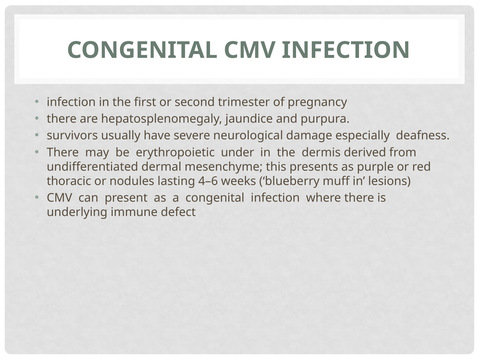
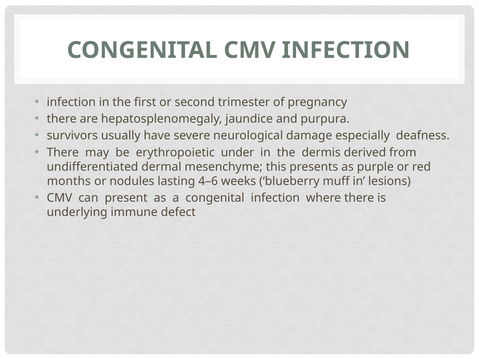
thoracic: thoracic -> months (69, 181)
